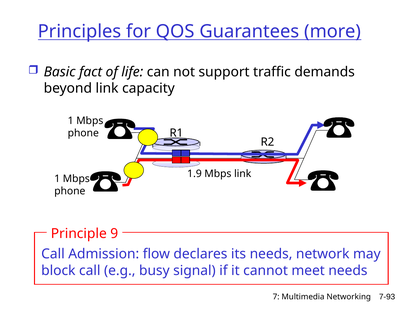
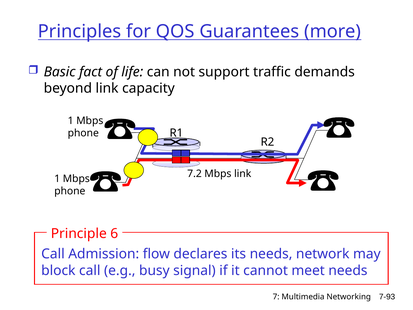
1.9: 1.9 -> 7.2 (194, 174)
9: 9 -> 6 (114, 233)
